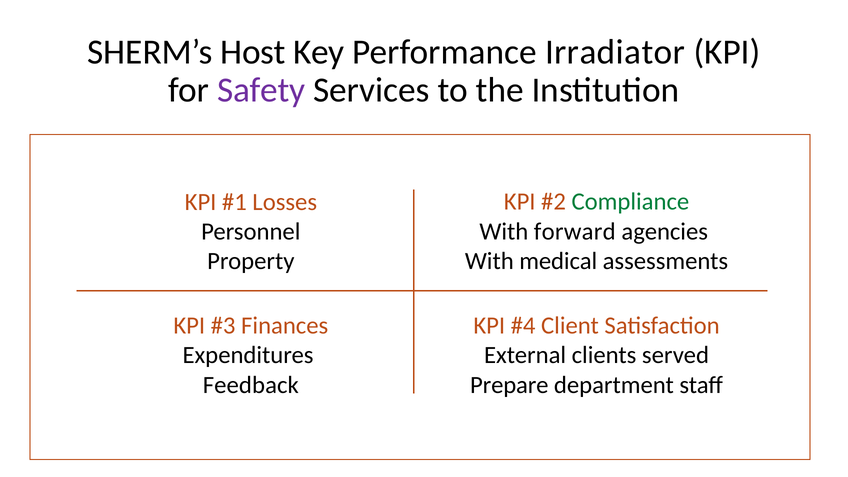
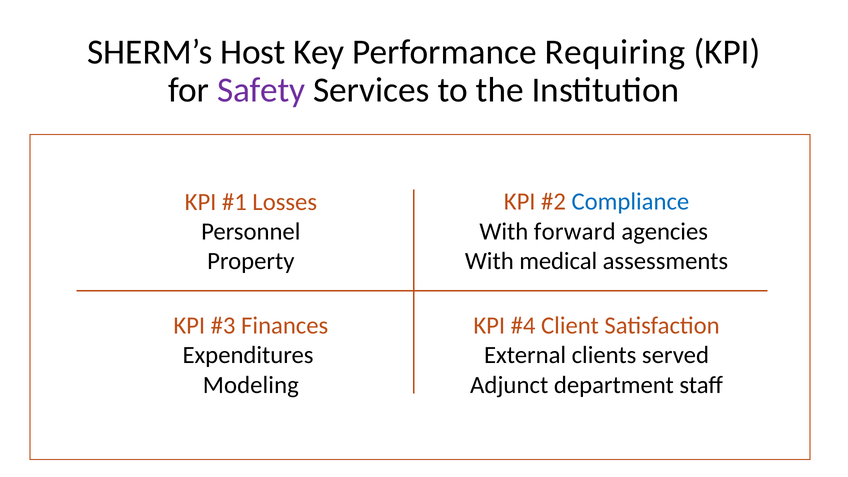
Irradiator: Irradiator -> Requiring (615, 52)
Compliance colour: green -> blue (630, 202)
Feedback: Feedback -> Modeling (251, 385)
Prepare: Prepare -> Adjunct (509, 385)
